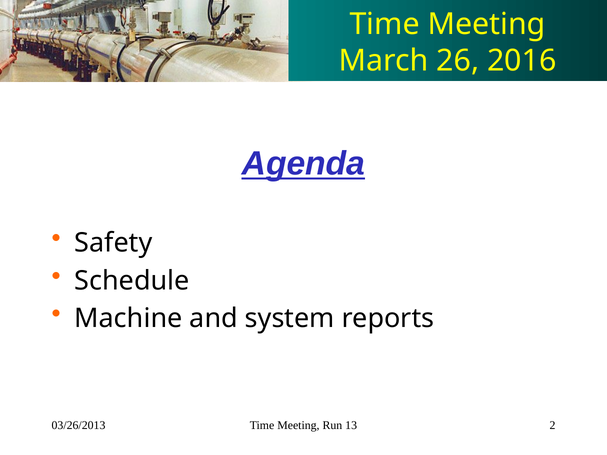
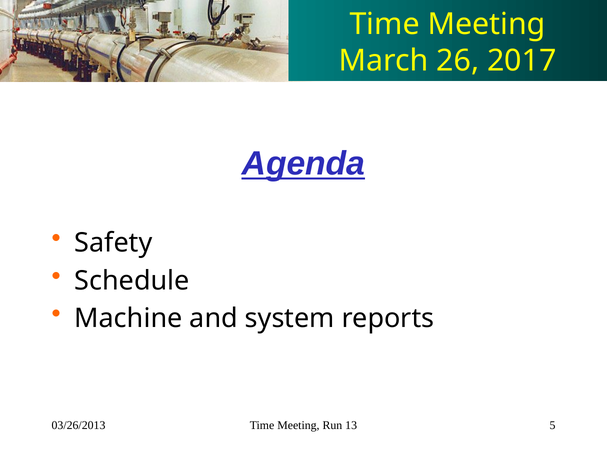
2016: 2016 -> 2017 (522, 61)
2: 2 -> 5 (552, 426)
